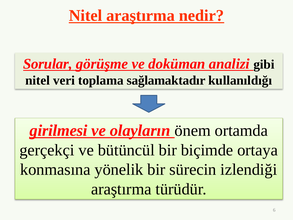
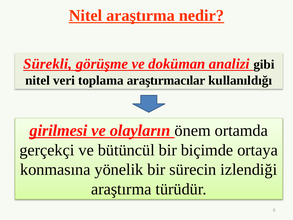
Sorular: Sorular -> Sürekli (48, 64)
sağlamaktadır: sağlamaktadır -> araştırmacılar (166, 80)
